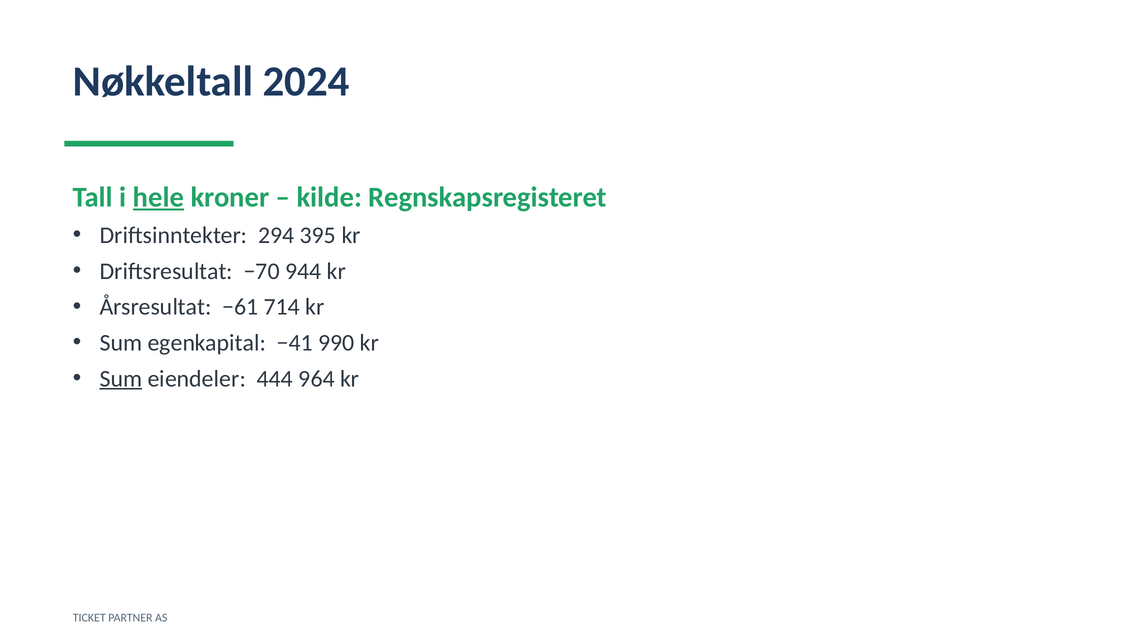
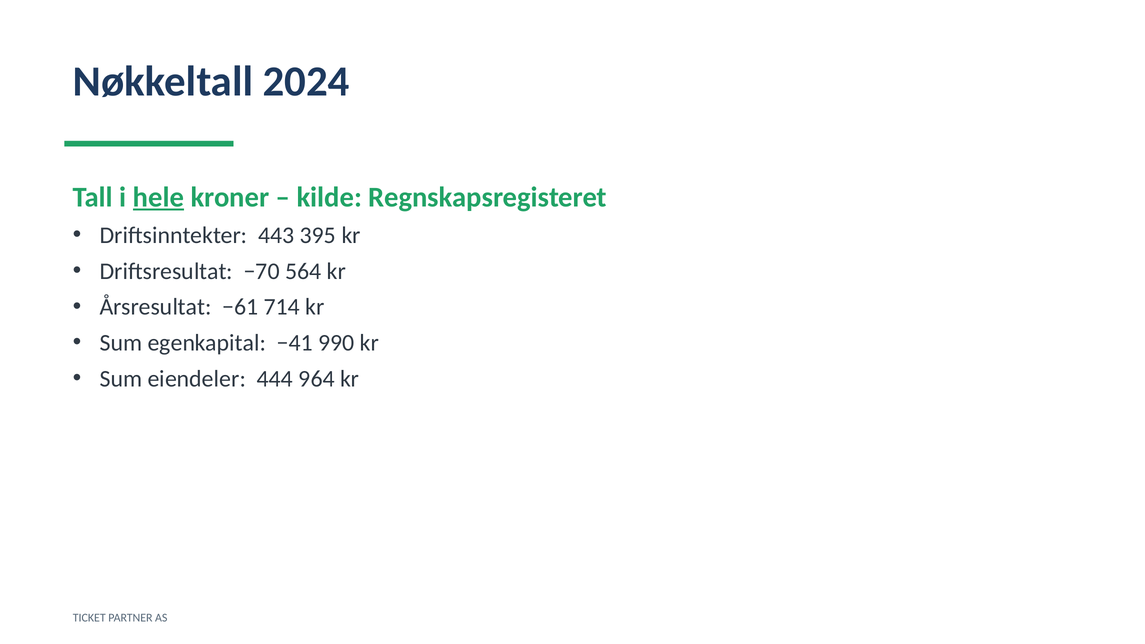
294: 294 -> 443 (276, 235)
944: 944 -> 564 (303, 271)
Sum underline: present -> none (121, 379)
